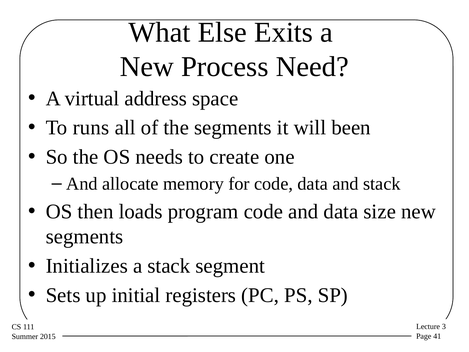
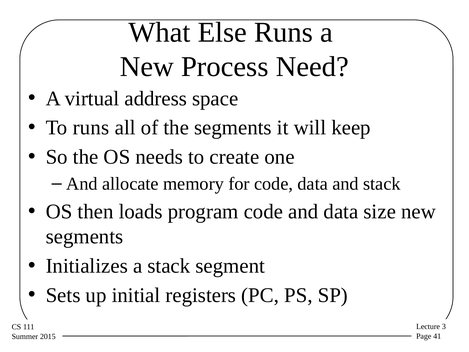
Else Exits: Exits -> Runs (284, 32)
been: been -> keep (351, 128)
